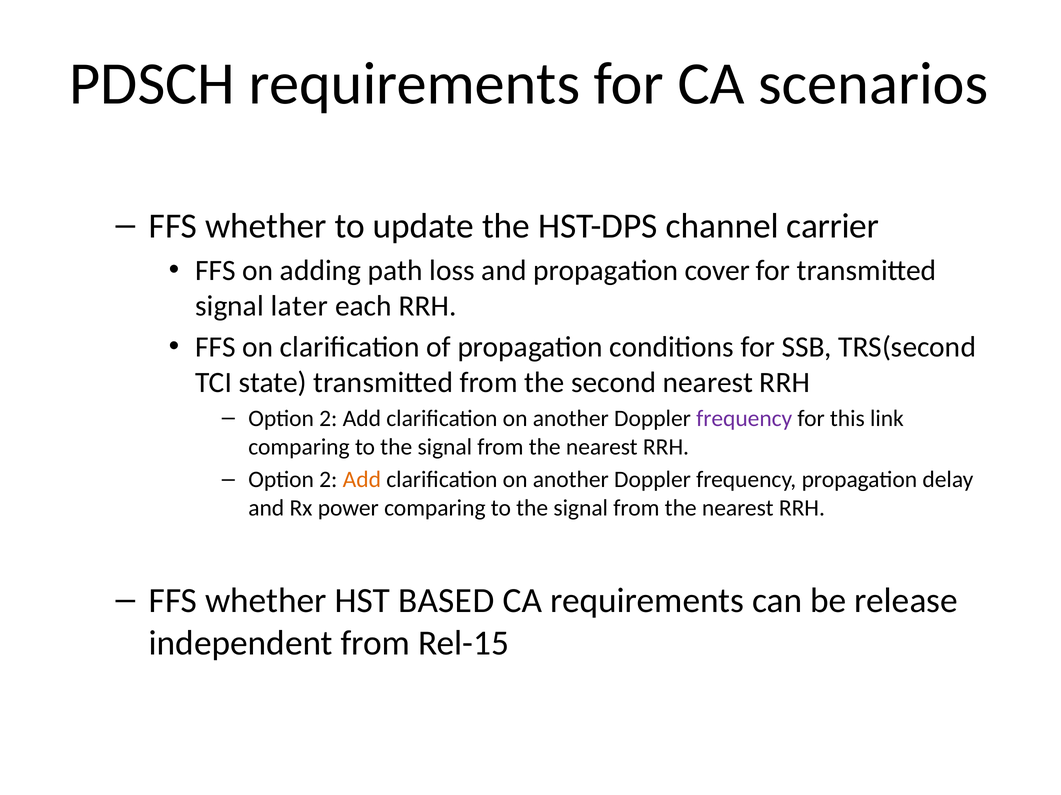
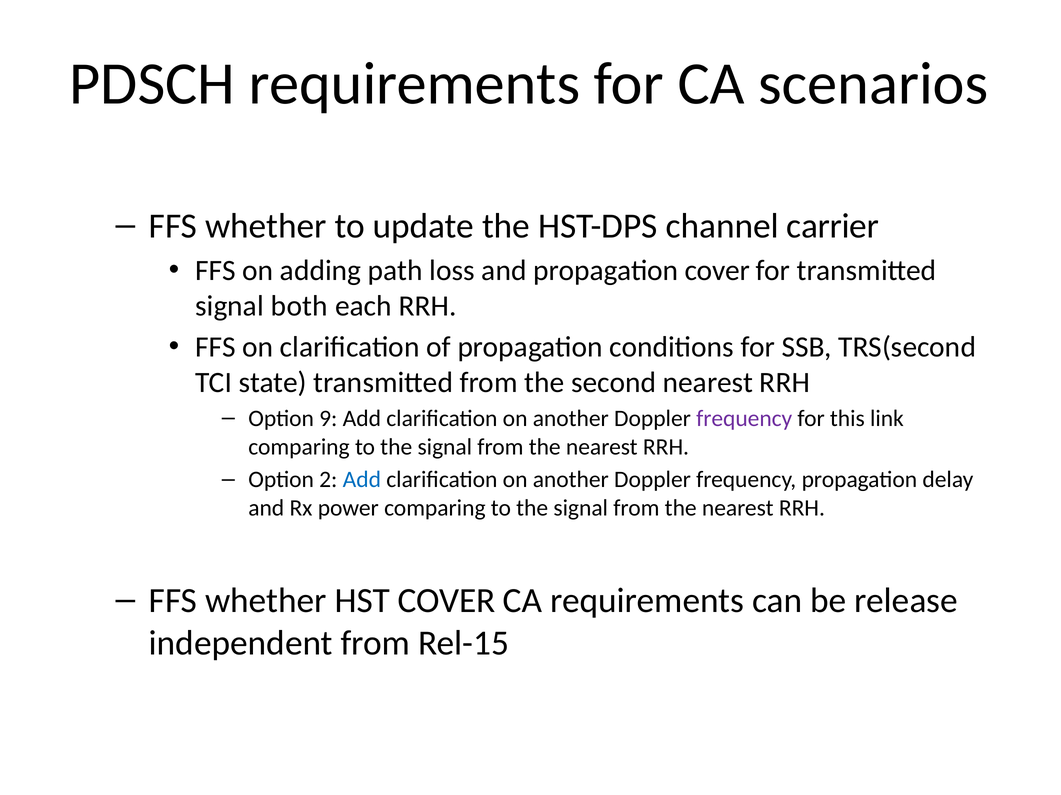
later: later -> both (299, 306)
2: 2 -> 9 (328, 419)
Add colour: orange -> blue (362, 480)
HST BASED: BASED -> COVER (447, 601)
